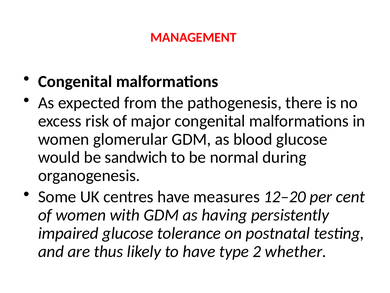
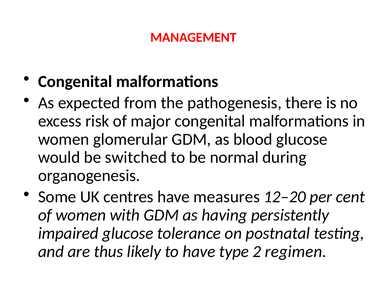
sandwich: sandwich -> switched (136, 157)
whether: whether -> regimen (296, 251)
